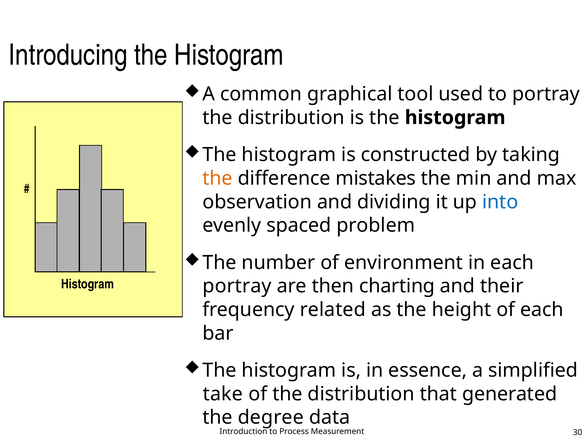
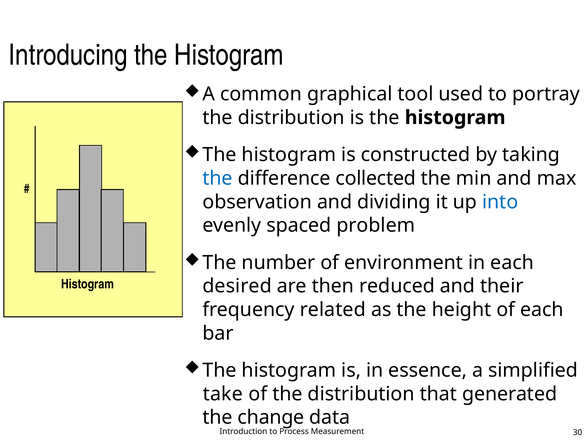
the colour: orange -> blue (218, 178)
mistakes: mistakes -> collected (376, 178)
portray: portray -> desired (237, 286)
charting: charting -> reduced (397, 286)
degree: degree -> change (271, 417)
